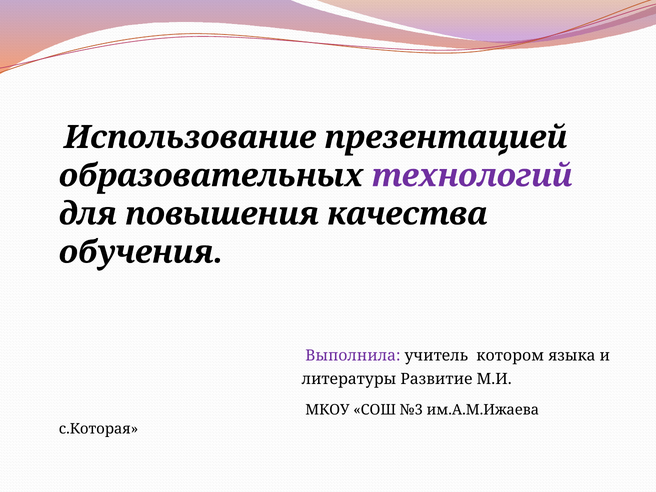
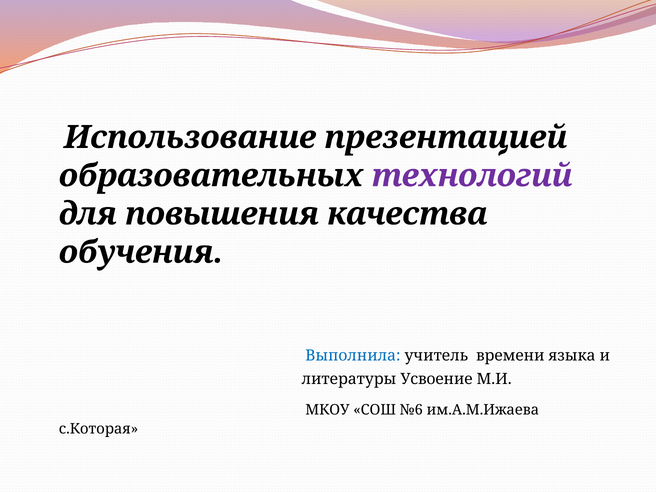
Выполнила colour: purple -> blue (353, 356)
котором: котором -> времени (510, 356)
Развитие: Развитие -> Усвоение (437, 379)
№3: №3 -> №6 (411, 410)
